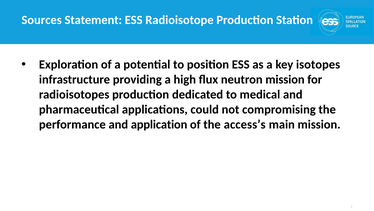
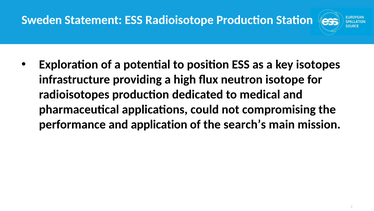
Sources: Sources -> Sweden (42, 20)
neutron mission: mission -> isotope (285, 79)
access’s: access’s -> search’s (245, 124)
